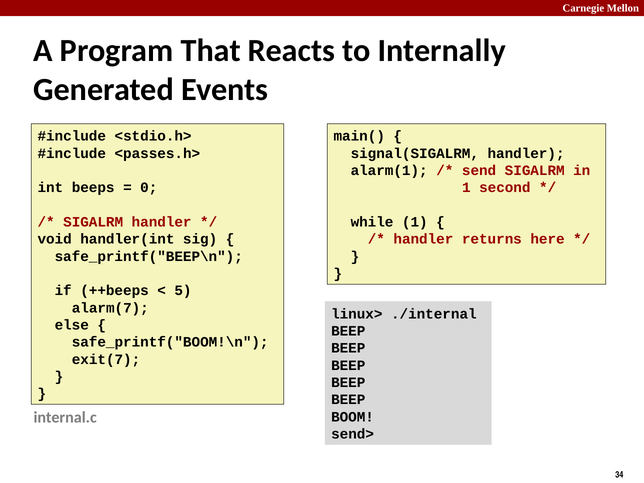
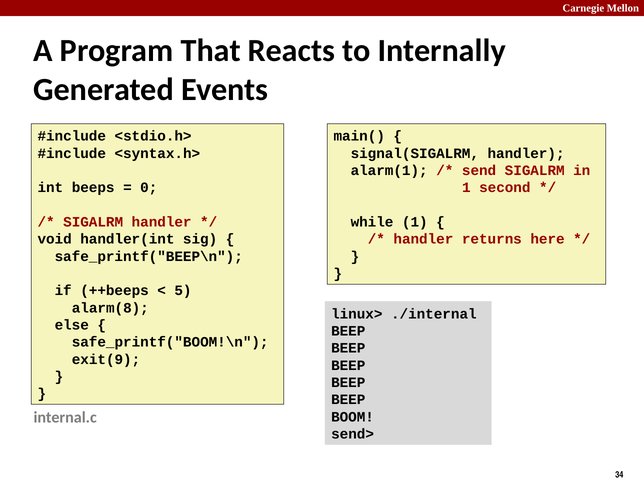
<passes.h>: <passes.h> -> <syntax.h> (157, 153)
alarm(7: alarm(7 -> alarm(8 (110, 308)
exit(7: exit(7 -> exit(9 (106, 359)
